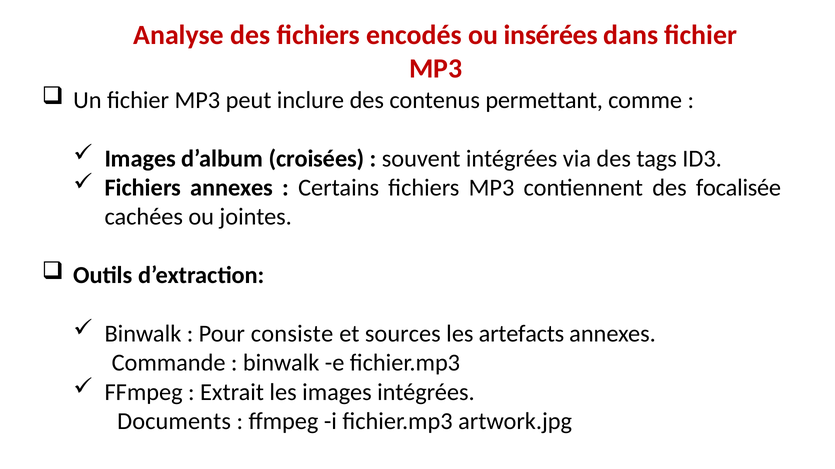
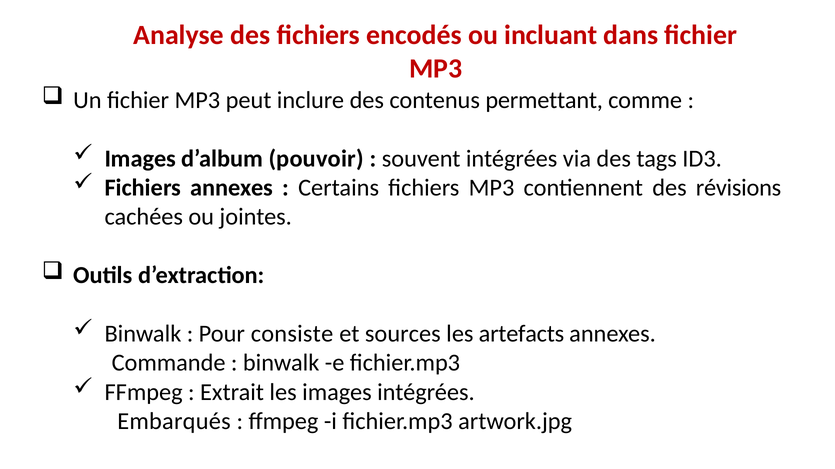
insérées: insérées -> incluant (551, 35)
croisées: croisées -> pouvoir (316, 159)
focalisée: focalisée -> révisions (739, 188)
Documents: Documents -> Embarqués (174, 422)
